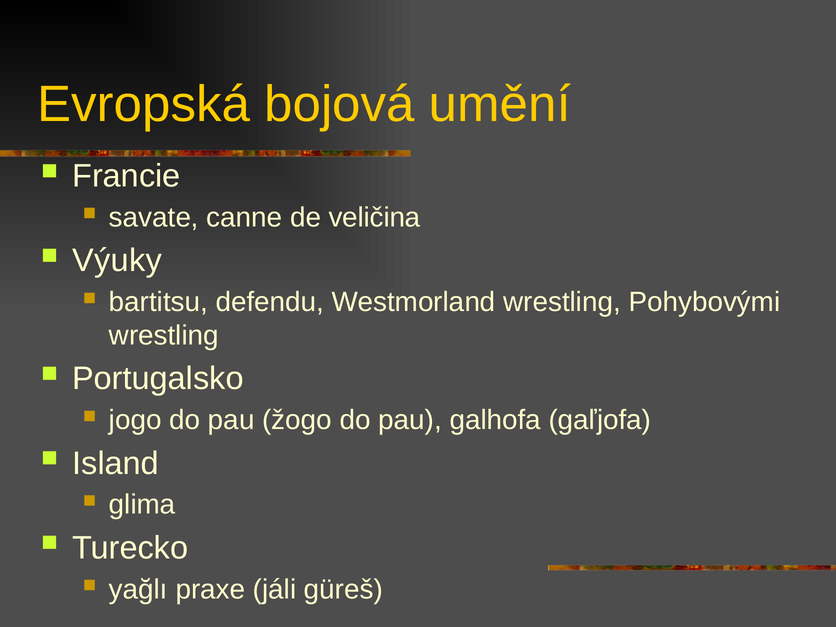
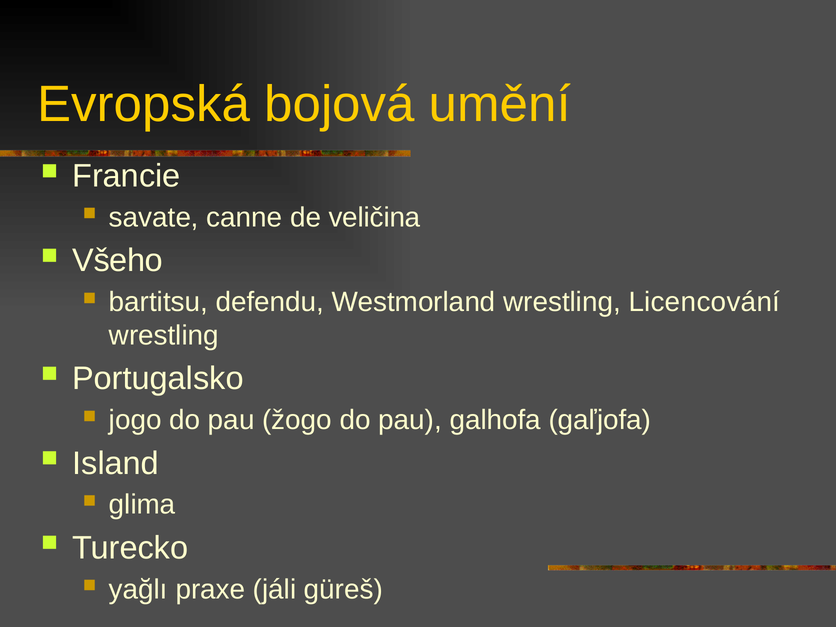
Výuky: Výuky -> Všeho (118, 261)
Pohybovými: Pohybovými -> Licencování (704, 302)
